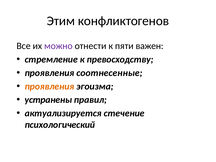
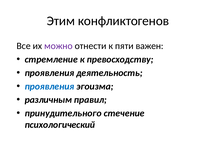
соотнесенные: соотнесенные -> деятельность (109, 73)
проявления colour: orange -> blue (49, 86)
устранены: устранены -> различным (48, 100)
актуализируется: актуализируется -> принудительного (63, 113)
